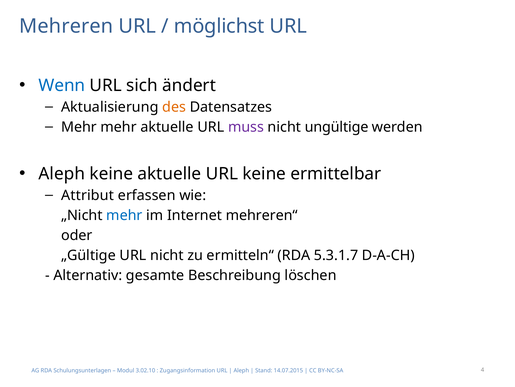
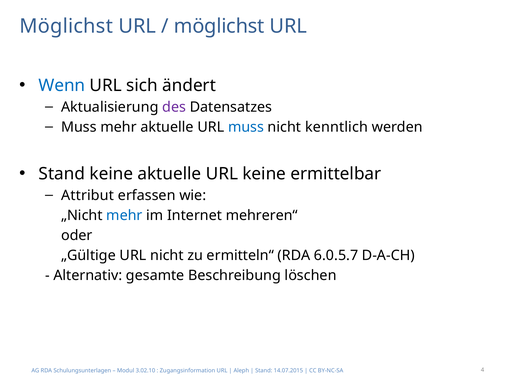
Mehreren: Mehreren -> Möglichst (66, 26)
des colour: orange -> purple (174, 107)
Mehr: Mehr -> Muss (79, 127)
muss colour: purple -> blue (246, 127)
ungültige: ungültige -> kenntlich (336, 127)
Aleph: Aleph -> Stand (62, 173)
5.3.1.7: 5.3.1.7 -> 6.0.5.7 (336, 255)
